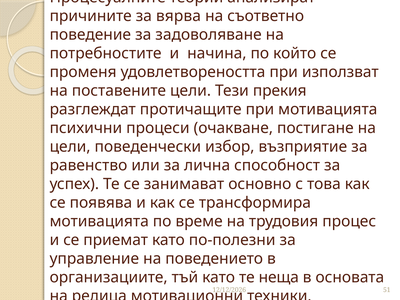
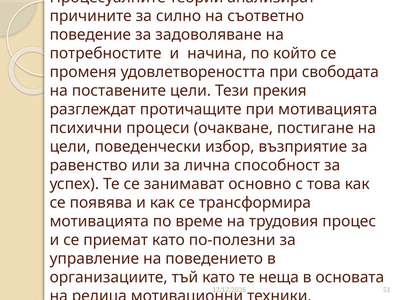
вярва: вярва -> силно (179, 16)
използват: използват -> свободата (340, 72)
